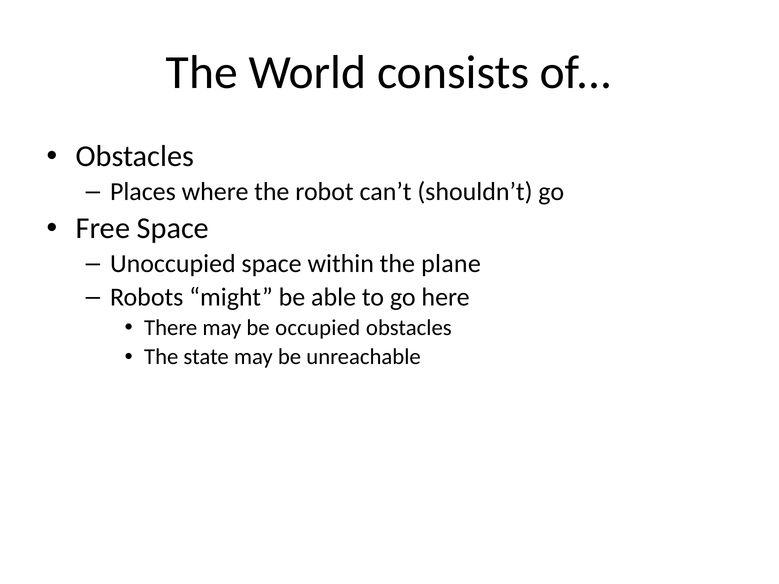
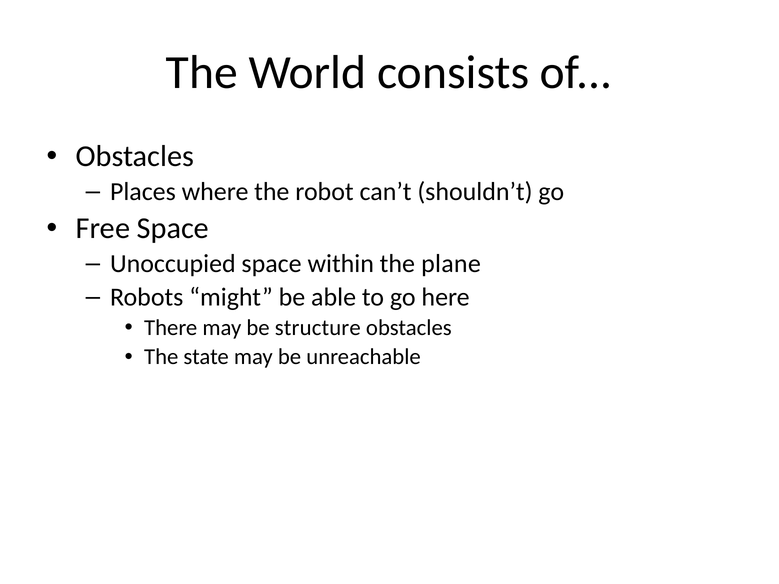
occupied: occupied -> structure (318, 328)
